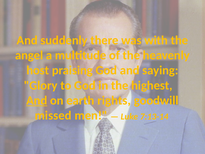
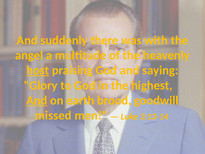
host underline: none -> present (38, 70)
rights: rights -> brood (114, 100)
7:13-14: 7:13-14 -> 3:13-14 (154, 116)
